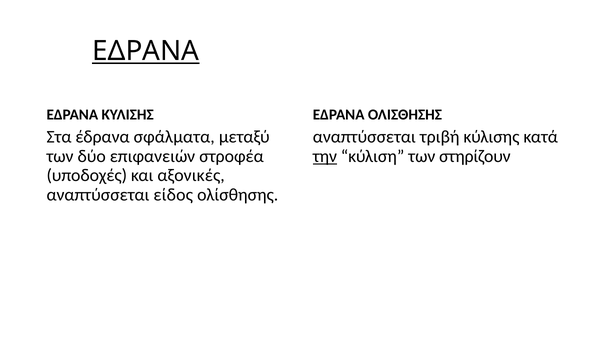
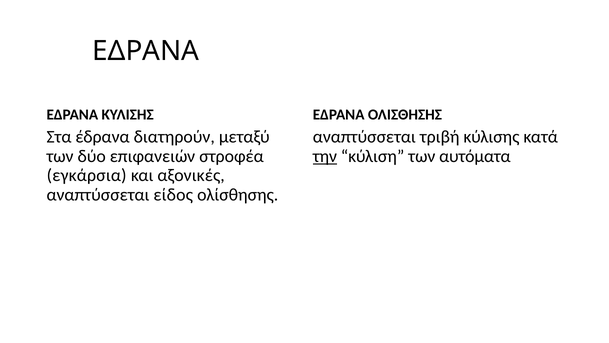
ΕΔΡΑΝΑ underline: present -> none (146, 51)
σφάλματα: σφάλματα -> διατηρούν (174, 137)
στηρίζουν: στηρίζουν -> αυτόματα (475, 156)
υποδοχές: υποδοχές -> εγκάρσια (87, 175)
